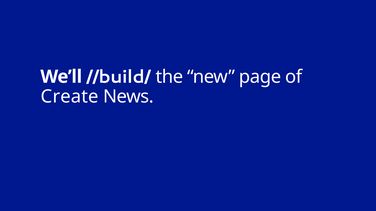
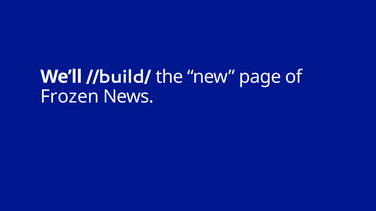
Create: Create -> Frozen (70, 97)
